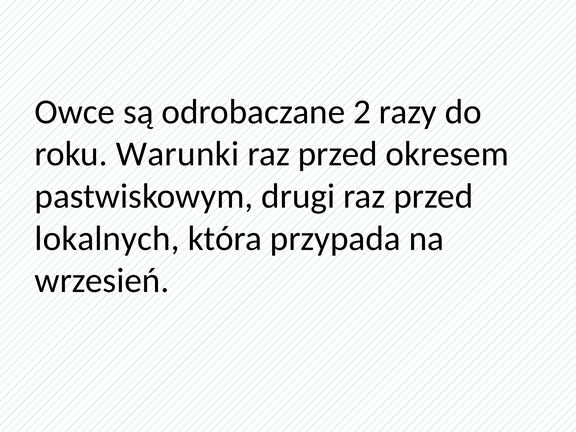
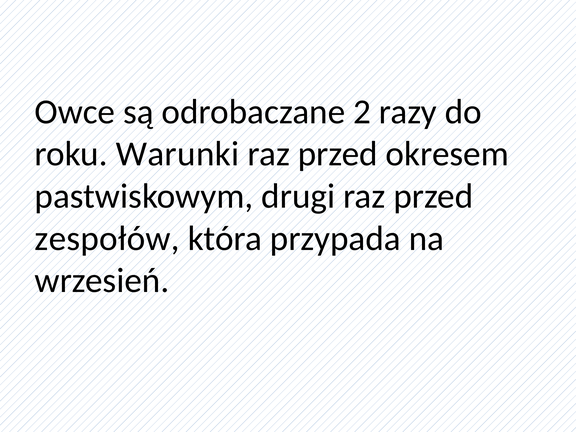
lokalnych: lokalnych -> zespołów (107, 238)
